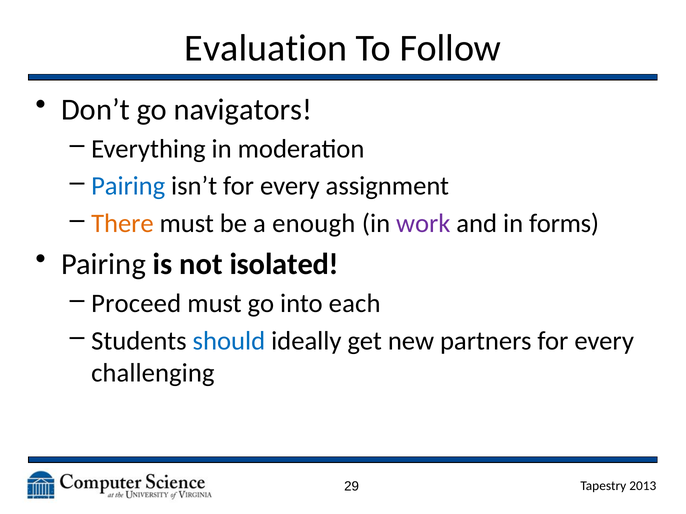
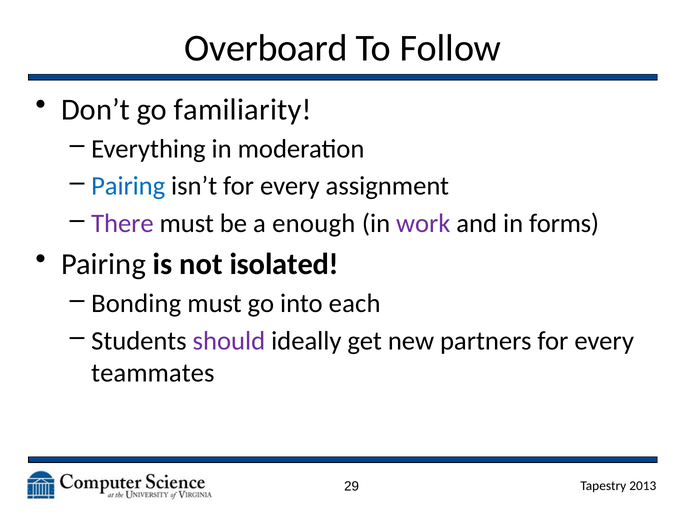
Evaluation: Evaluation -> Overboard (266, 48)
navigators: navigators -> familiarity (243, 110)
There colour: orange -> purple (122, 224)
Proceed: Proceed -> Bonding (136, 304)
should colour: blue -> purple (229, 341)
challenging: challenging -> teammates (153, 373)
